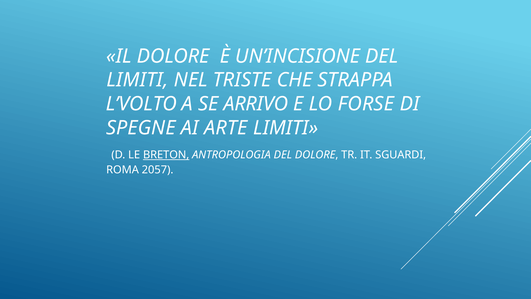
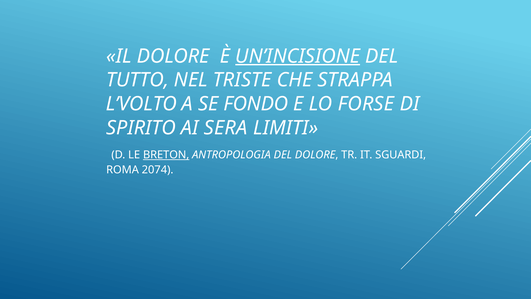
UN’INCISIONE underline: none -> present (298, 56)
LIMITI: LIMITI -> TUTTO (138, 80)
ARRIVO: ARRIVO -> FONDO (256, 104)
SPEGNE: SPEGNE -> SPIRITO (141, 128)
ARTE: ARTE -> SERA (226, 128)
2057: 2057 -> 2074 (158, 170)
